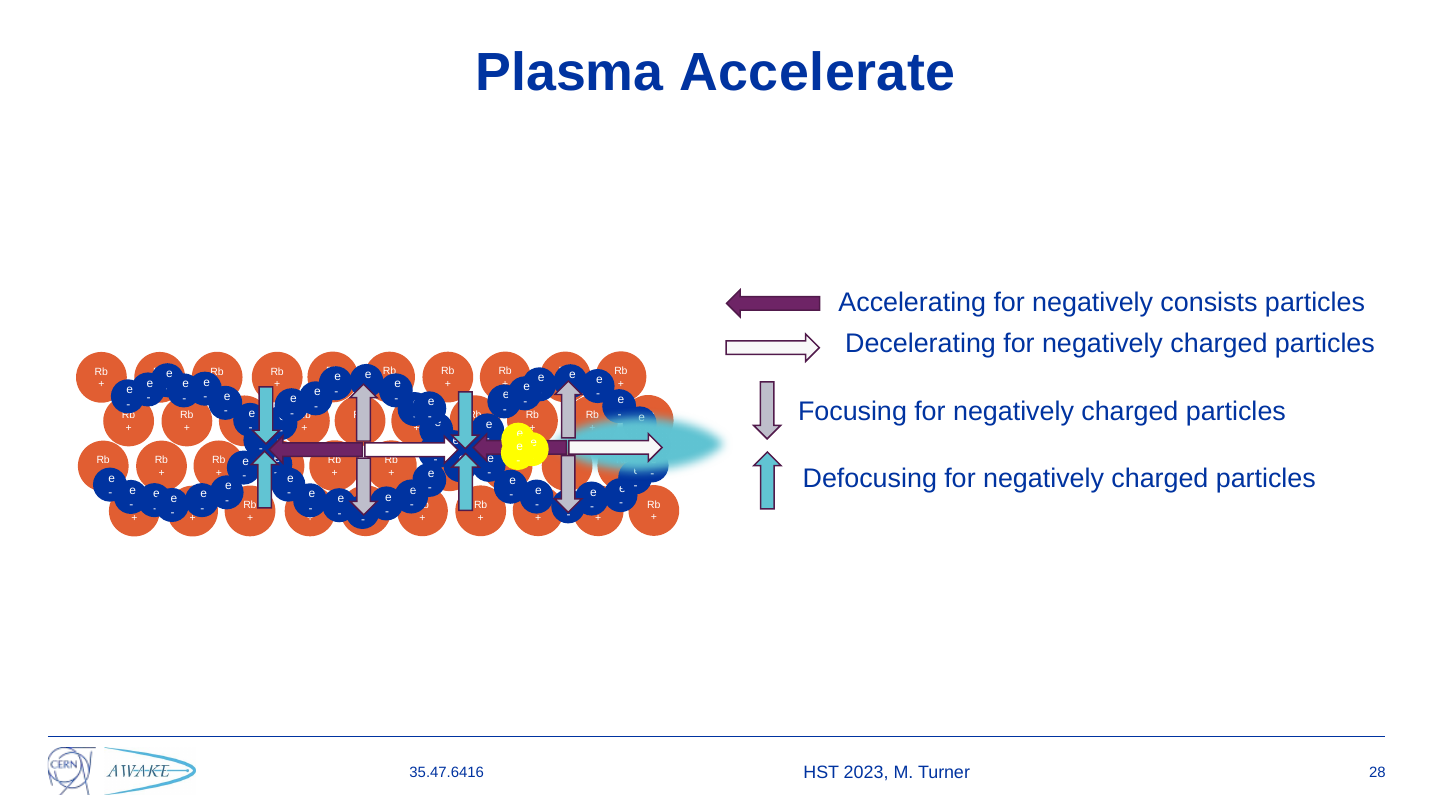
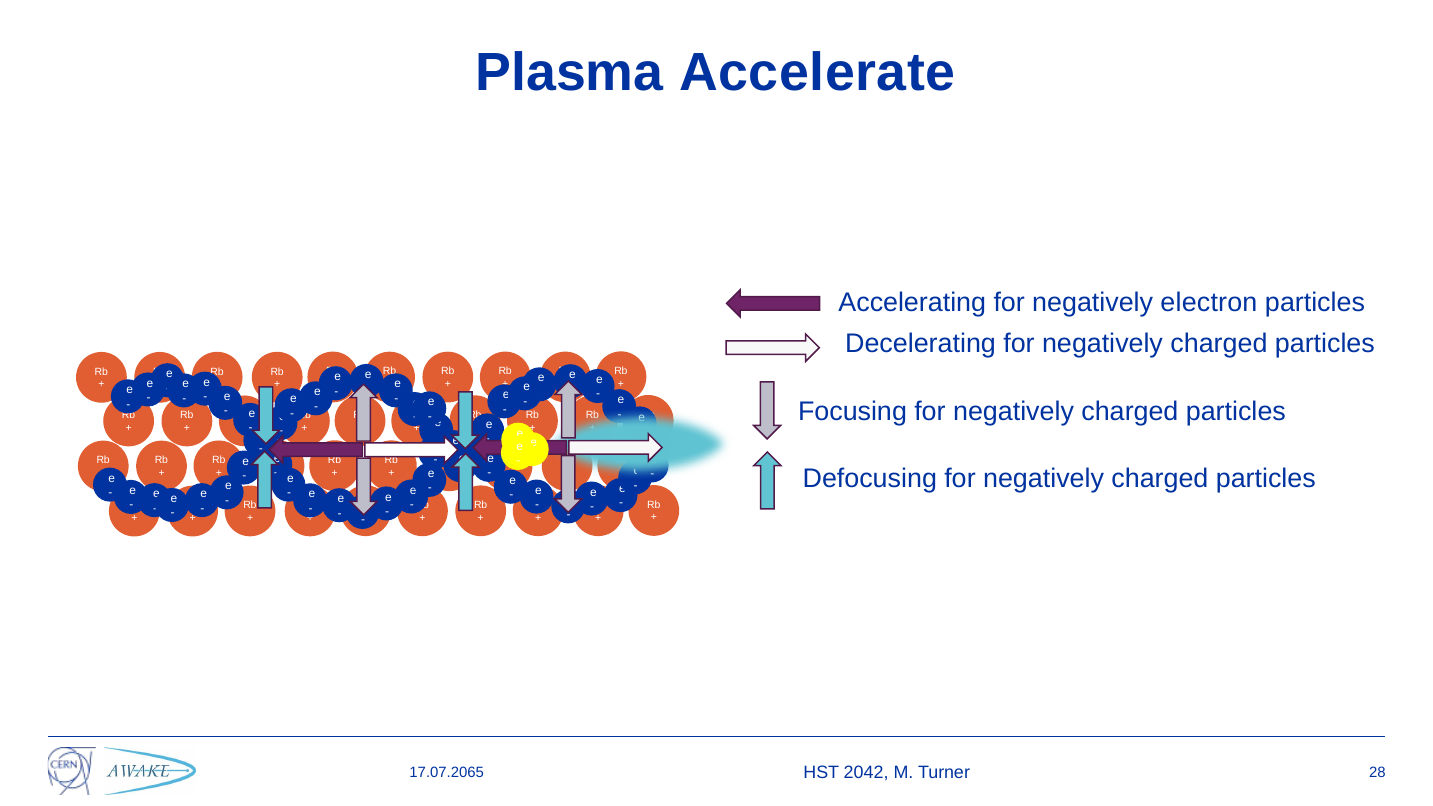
consists: consists -> electron (1209, 302)
35.47.6416: 35.47.6416 -> 17.07.2065 (447, 772)
2023: 2023 -> 2042 (866, 773)
